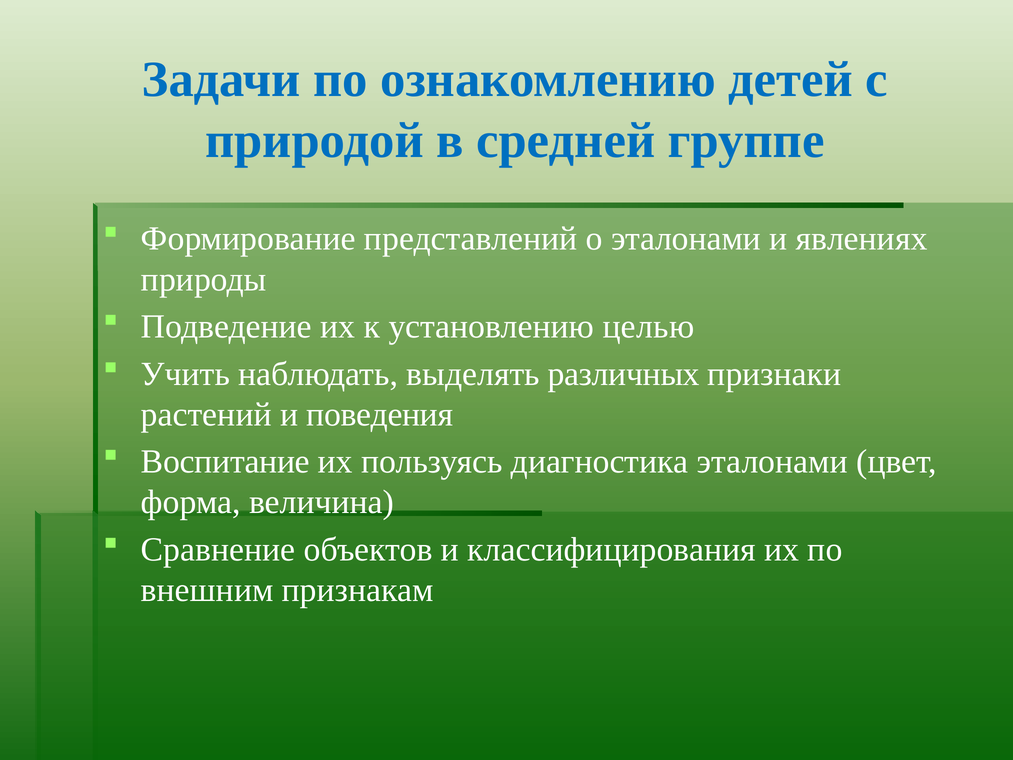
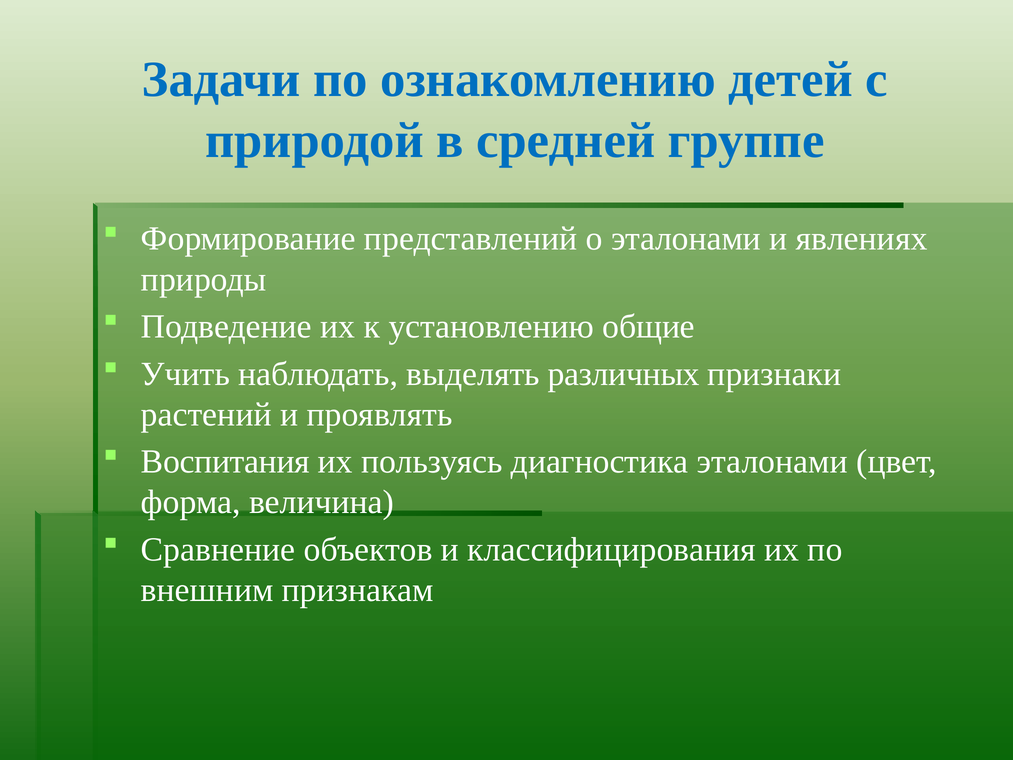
целью: целью -> общие (649, 327)
поведения: поведения -> проявлять (380, 414)
Воспитание: Воспитание -> Воспитания (225, 462)
